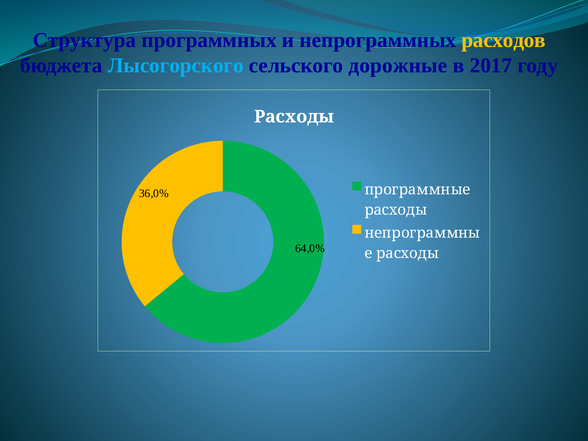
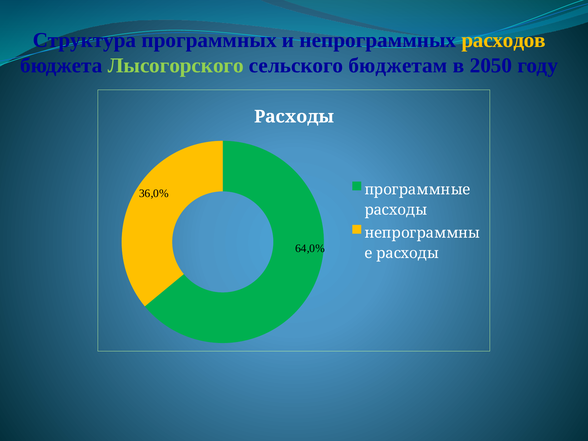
Лысогорского colour: light blue -> light green (176, 66)
дорожные: дорожные -> бюджетам (398, 66)
2017: 2017 -> 2050 (491, 66)
